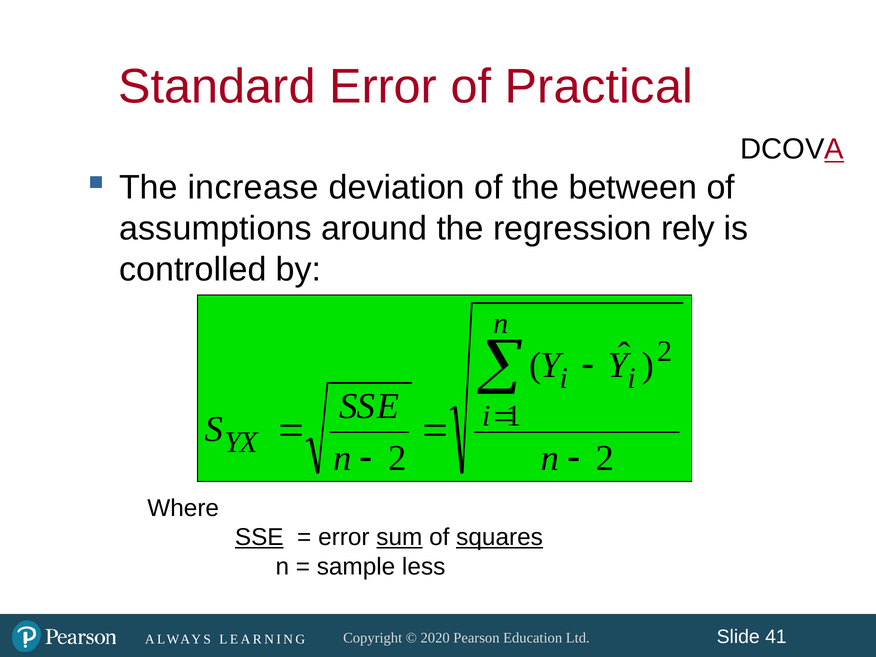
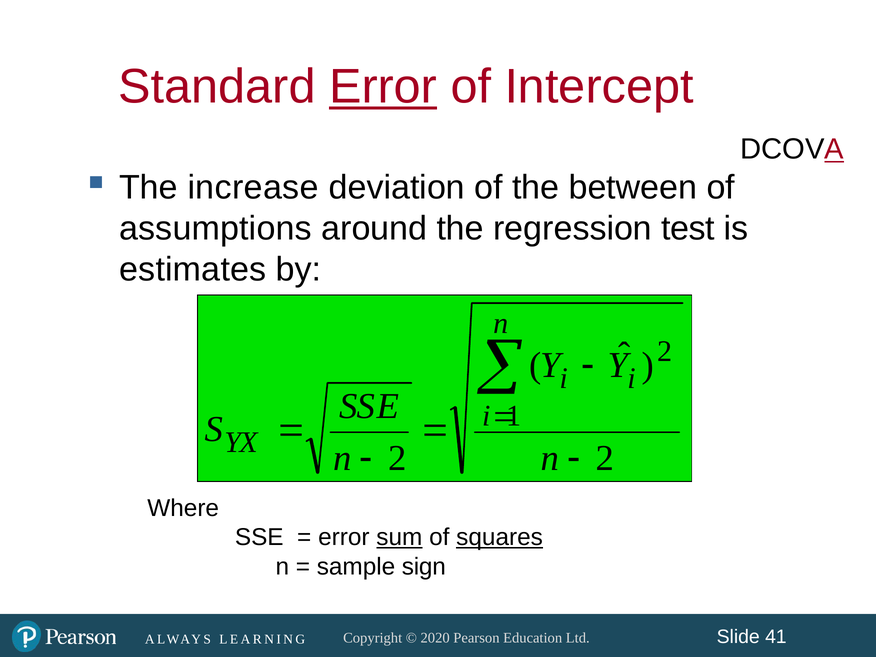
Error underline: none -> present (383, 87)
Practical: Practical -> Intercept (599, 87)
rely: rely -> test (688, 228)
controlled: controlled -> estimates (193, 269)
SSE underline: present -> none (259, 537)
less: less -> sign (424, 567)
